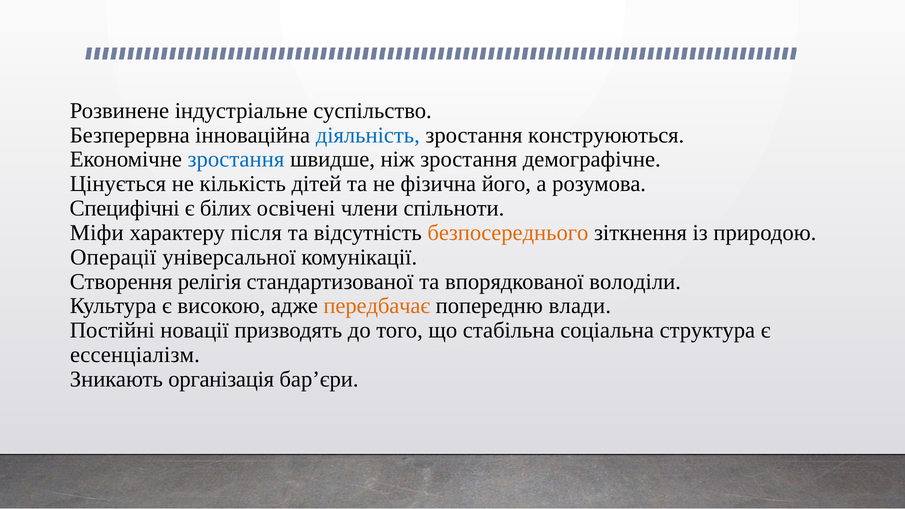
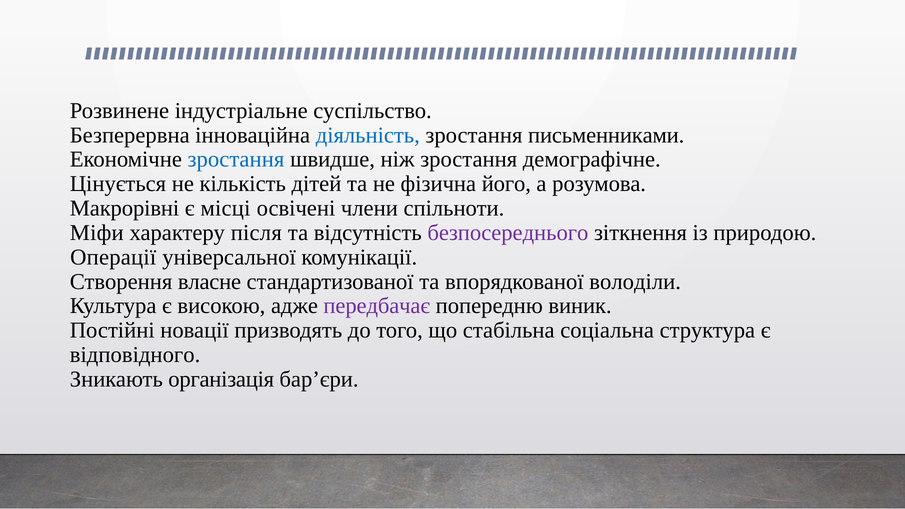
конструюються: конструюються -> письменниками (606, 135)
Специфічні: Специфічні -> Макрорівні (125, 208)
білих: білих -> місці (225, 208)
безпосереднього colour: orange -> purple (508, 233)
релігія: релігія -> власне (210, 282)
передбачає colour: orange -> purple (377, 306)
влади: влади -> виник (580, 306)
ессенціалізм: ессенціалізм -> відповідного (135, 355)
